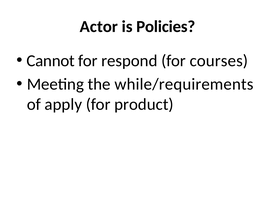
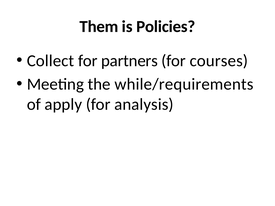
Actor: Actor -> Them (99, 27)
Cannot: Cannot -> Collect (50, 61)
respond: respond -> partners (129, 61)
product: product -> analysis (144, 105)
